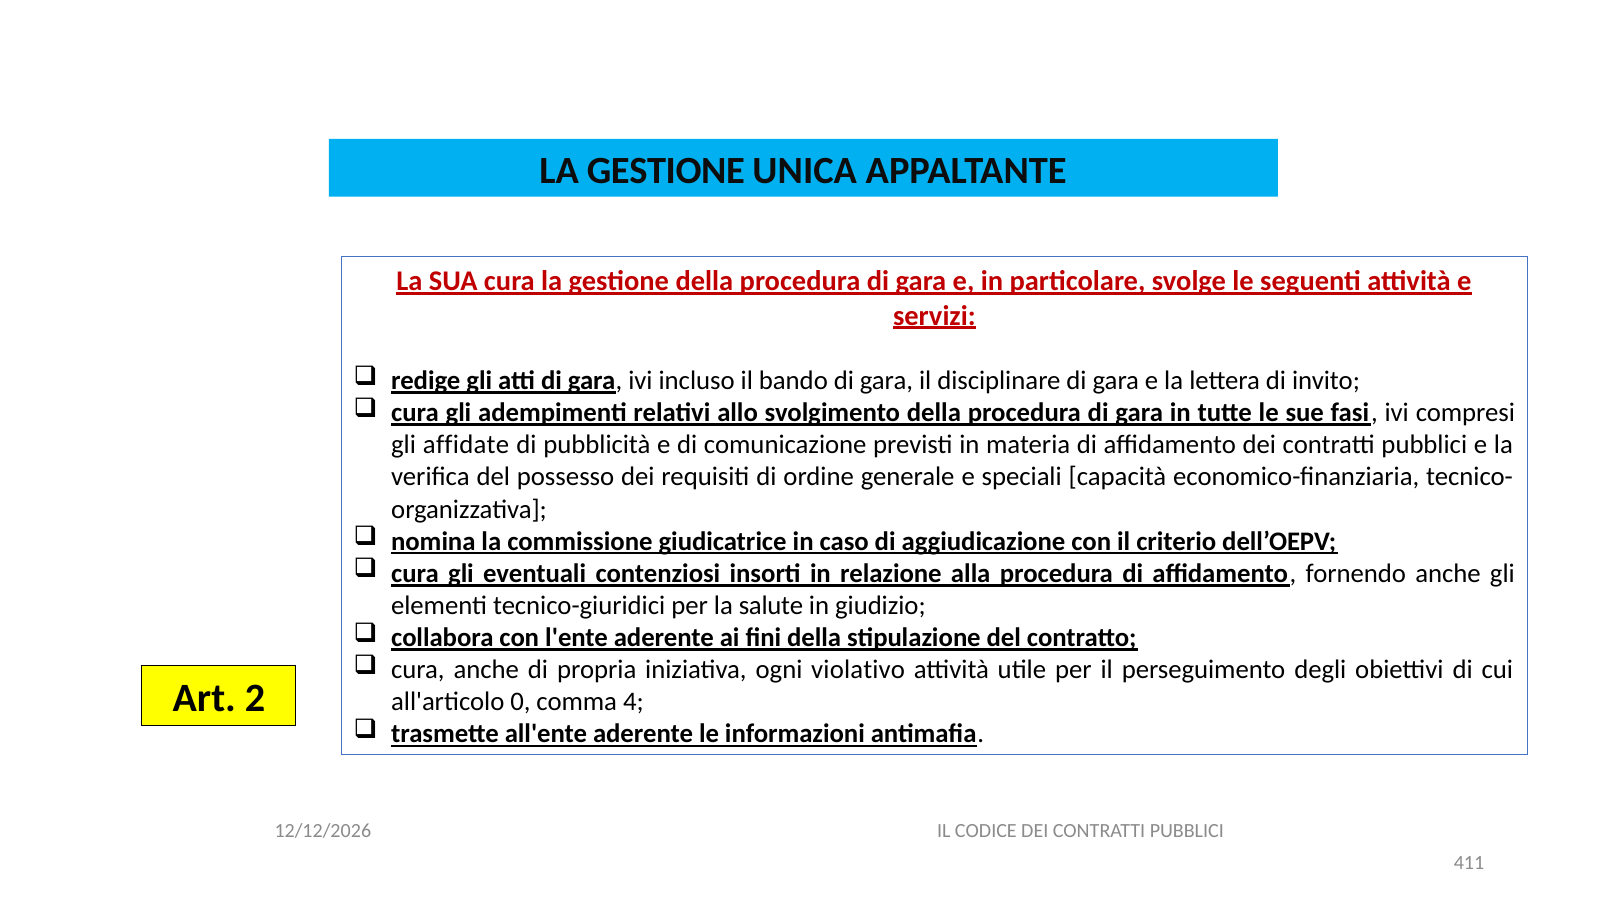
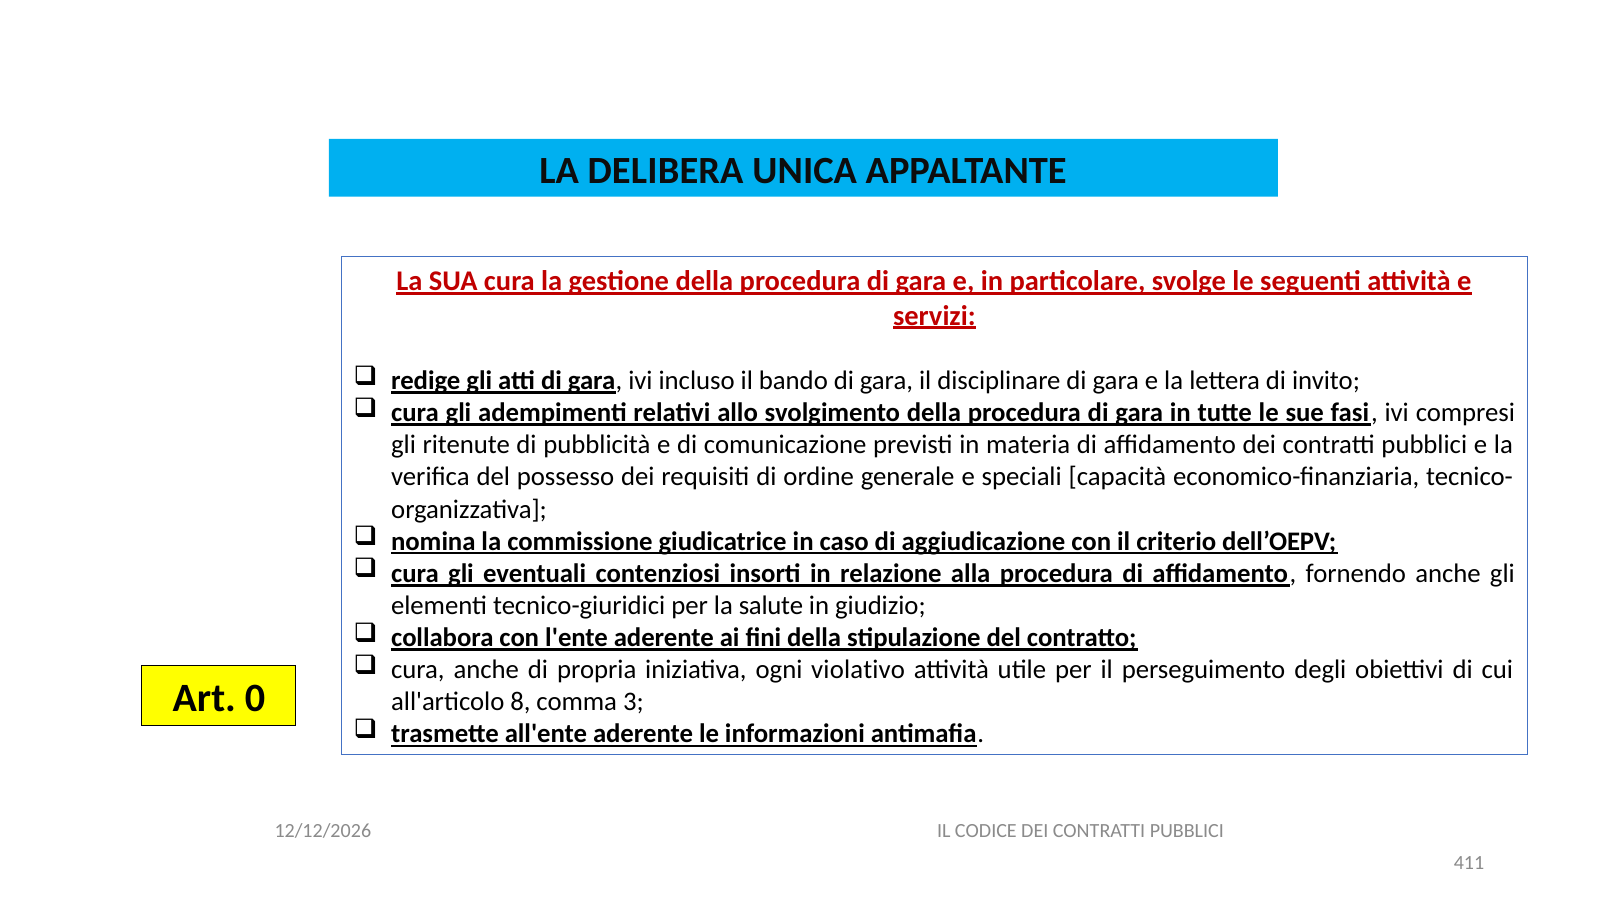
GESTIONE: GESTIONE -> DELIBERA (666, 170)
affidate: affidate -> ritenute (466, 445)
2: 2 -> 0 (255, 698)
0: 0 -> 8 (520, 702)
4: 4 -> 3 (633, 702)
